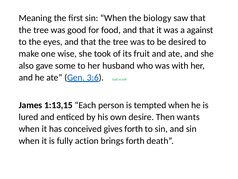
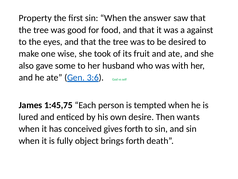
Meaning: Meaning -> Property (35, 18)
biology: biology -> answer (157, 18)
1:13,15: 1:13,15 -> 1:45,75 (58, 105)
action: action -> object (87, 140)
